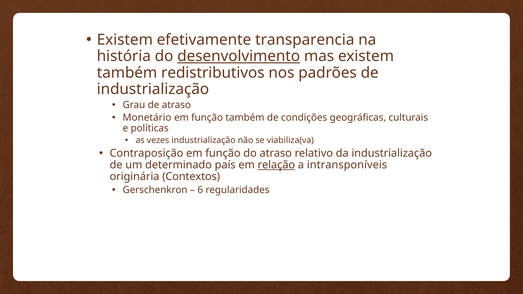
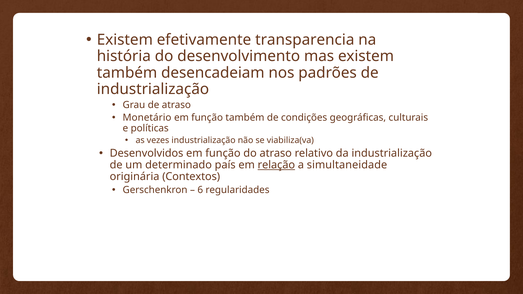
desenvolvimento underline: present -> none (239, 56)
redistributivos: redistributivos -> desencadeiam (213, 73)
Contraposição: Contraposição -> Desenvolvidos (147, 153)
intransponíveis: intransponíveis -> simultaneidade (347, 165)
